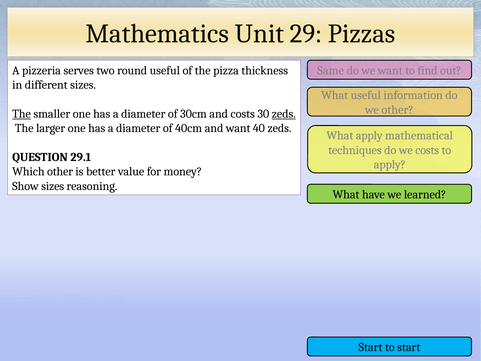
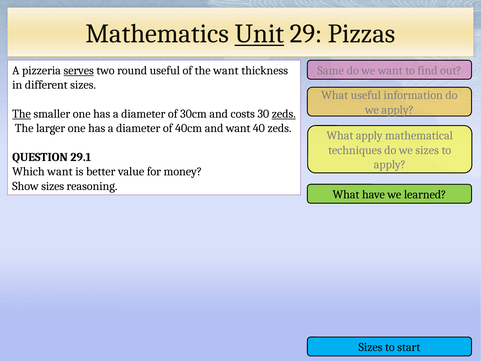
Unit underline: none -> present (259, 34)
serves underline: none -> present (79, 71)
the pizza: pizza -> want (226, 71)
we other: other -> apply (398, 110)
we costs: costs -> sizes (427, 150)
Which other: other -> want (60, 172)
Start: Start -> Sizes (371, 347)
